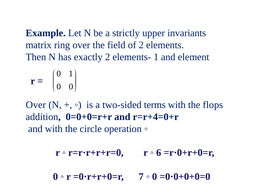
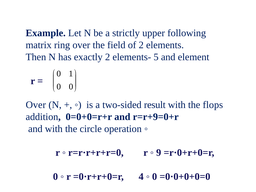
invariants: invariants -> following (187, 33)
elements- 1: 1 -> 5 (156, 57)
terms: terms -> result (155, 105)
r=r+4=0+r: r=r+4=0+r -> r=r+9=0+r (156, 117)
6: 6 -> 9 (159, 153)
7: 7 -> 4 (141, 177)
